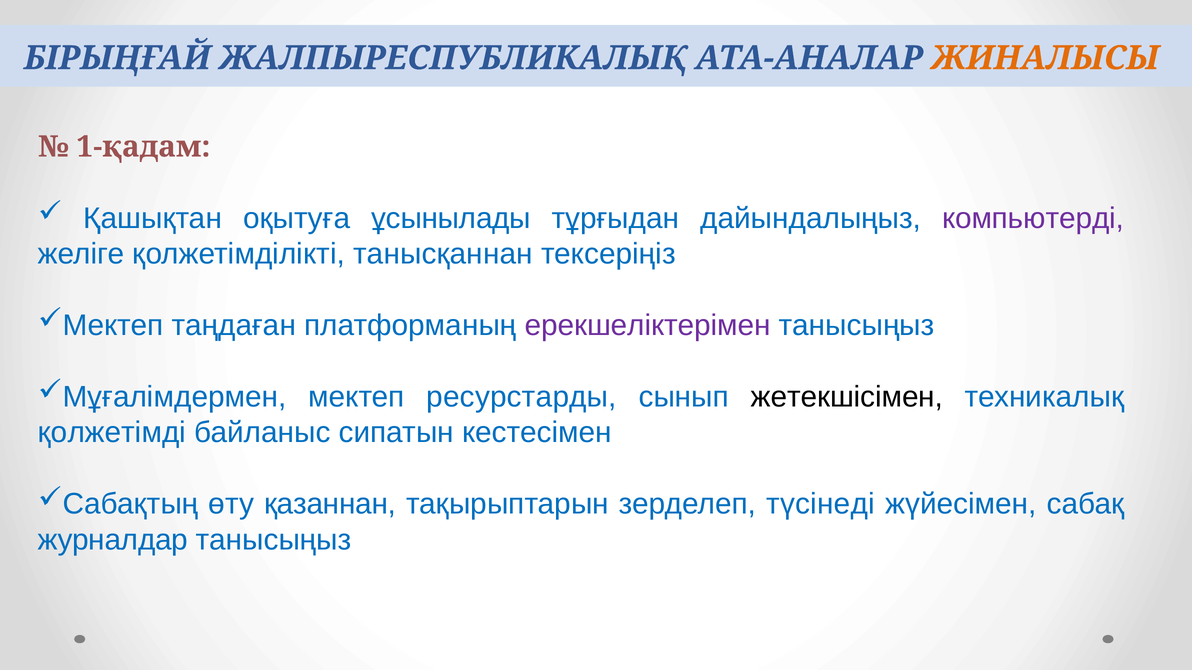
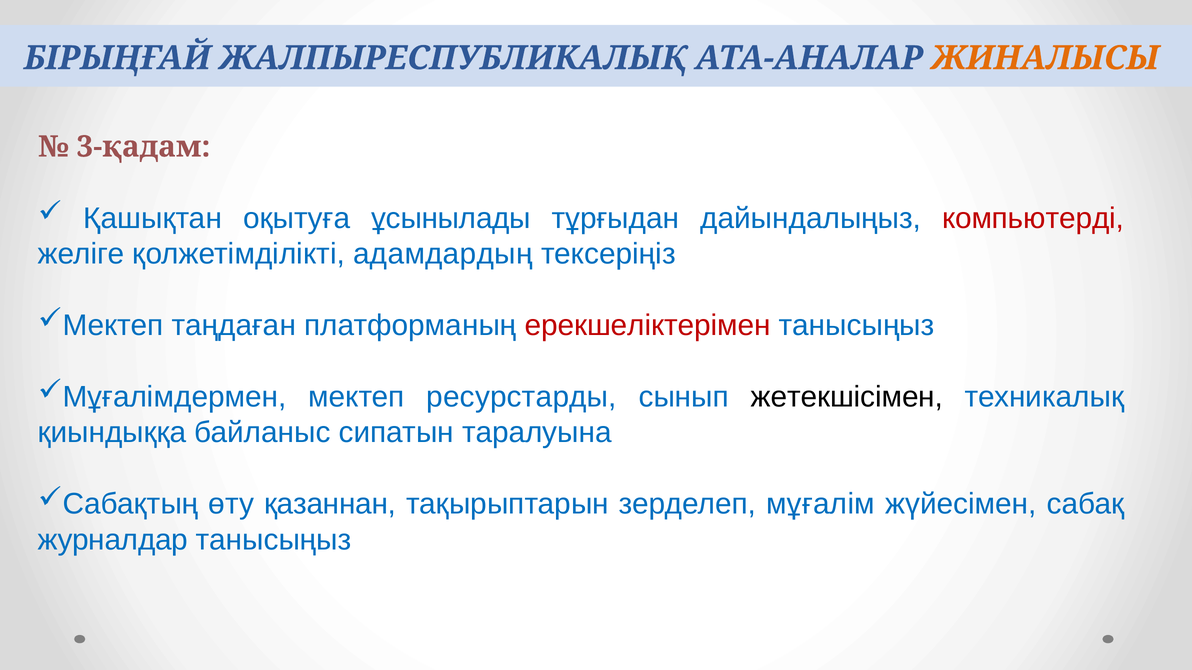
1-қадам: 1-қадам -> 3-қадам (143, 147)
компьютерді colour: purple -> red (1033, 218)
танысқаннан: танысқаннан -> адамдардың (443, 254)
ерекшеліктерімен colour: purple -> red (648, 326)
қолжетімді: қолжетімді -> қиындыққа (112, 433)
кестесімен: кестесімен -> таралуына (537, 433)
түсінеді: түсінеді -> мұғалім (821, 504)
